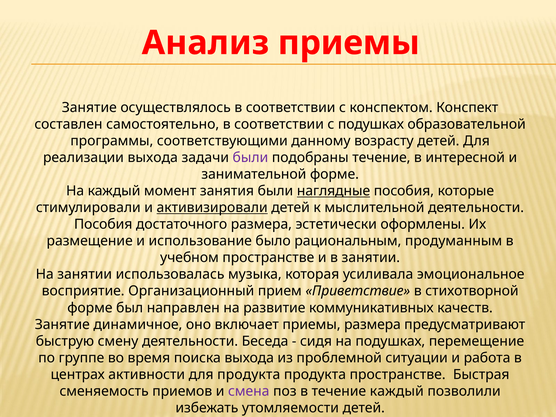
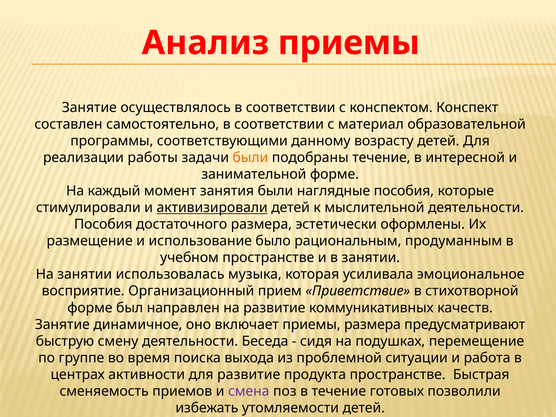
с подушках: подушках -> материал (371, 124)
реализации выхода: выхода -> работы (153, 158)
были colour: purple -> orange (250, 158)
наглядные underline: present -> none (334, 191)
для продукта: продукта -> развитие (249, 374)
течение каждый: каждый -> готовых (397, 391)
